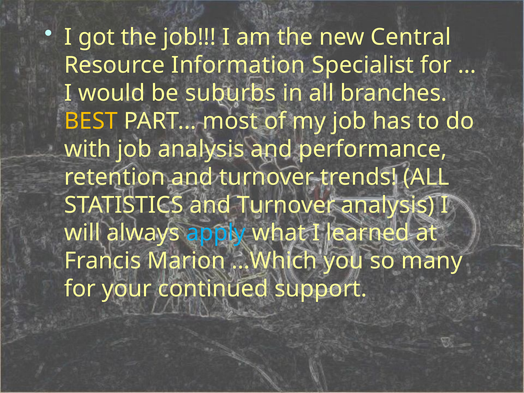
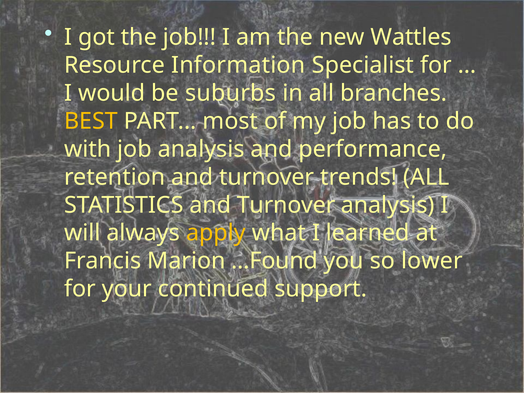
Central: Central -> Wattles (411, 37)
apply colour: light blue -> yellow (216, 233)
…Which: …Which -> …Found (275, 261)
many: many -> lower (432, 261)
